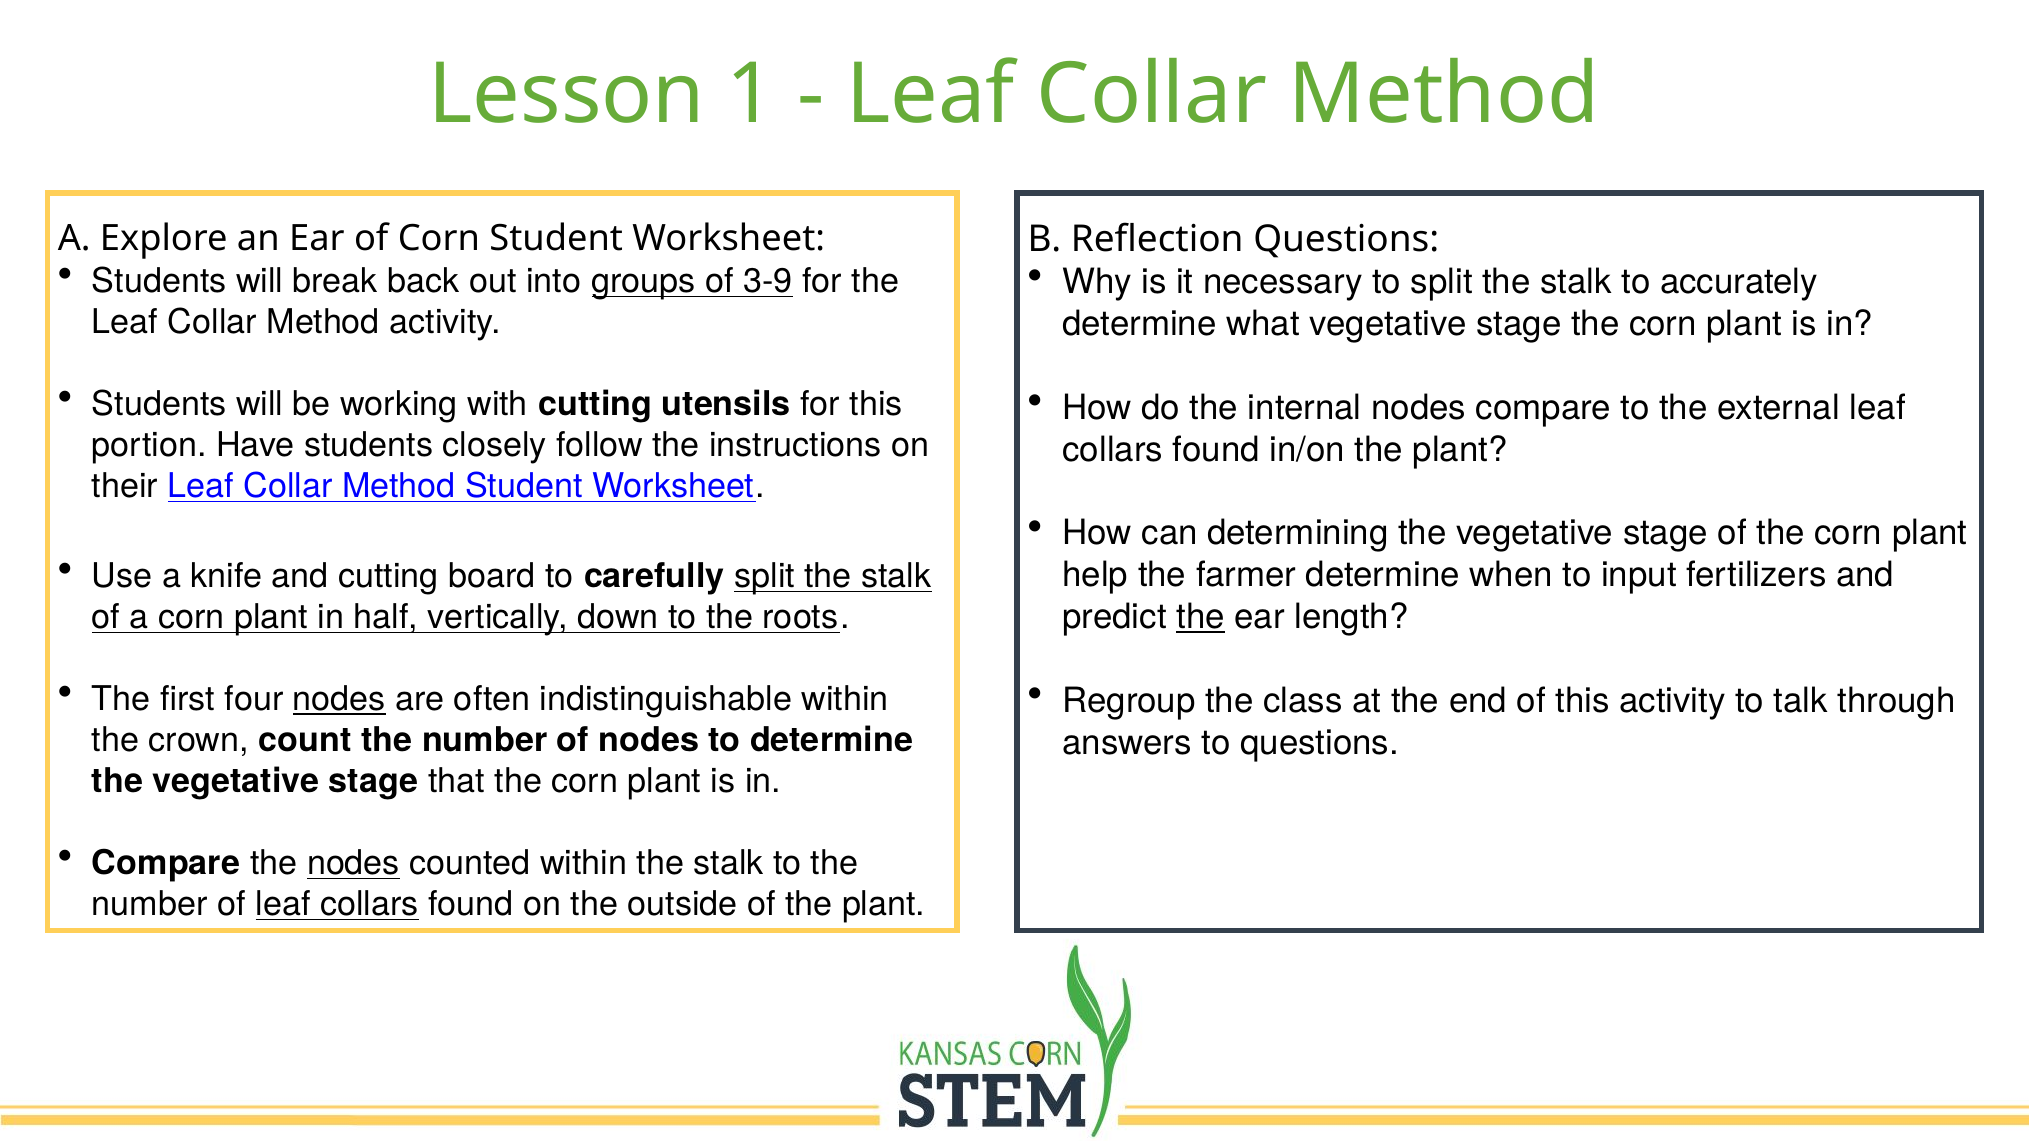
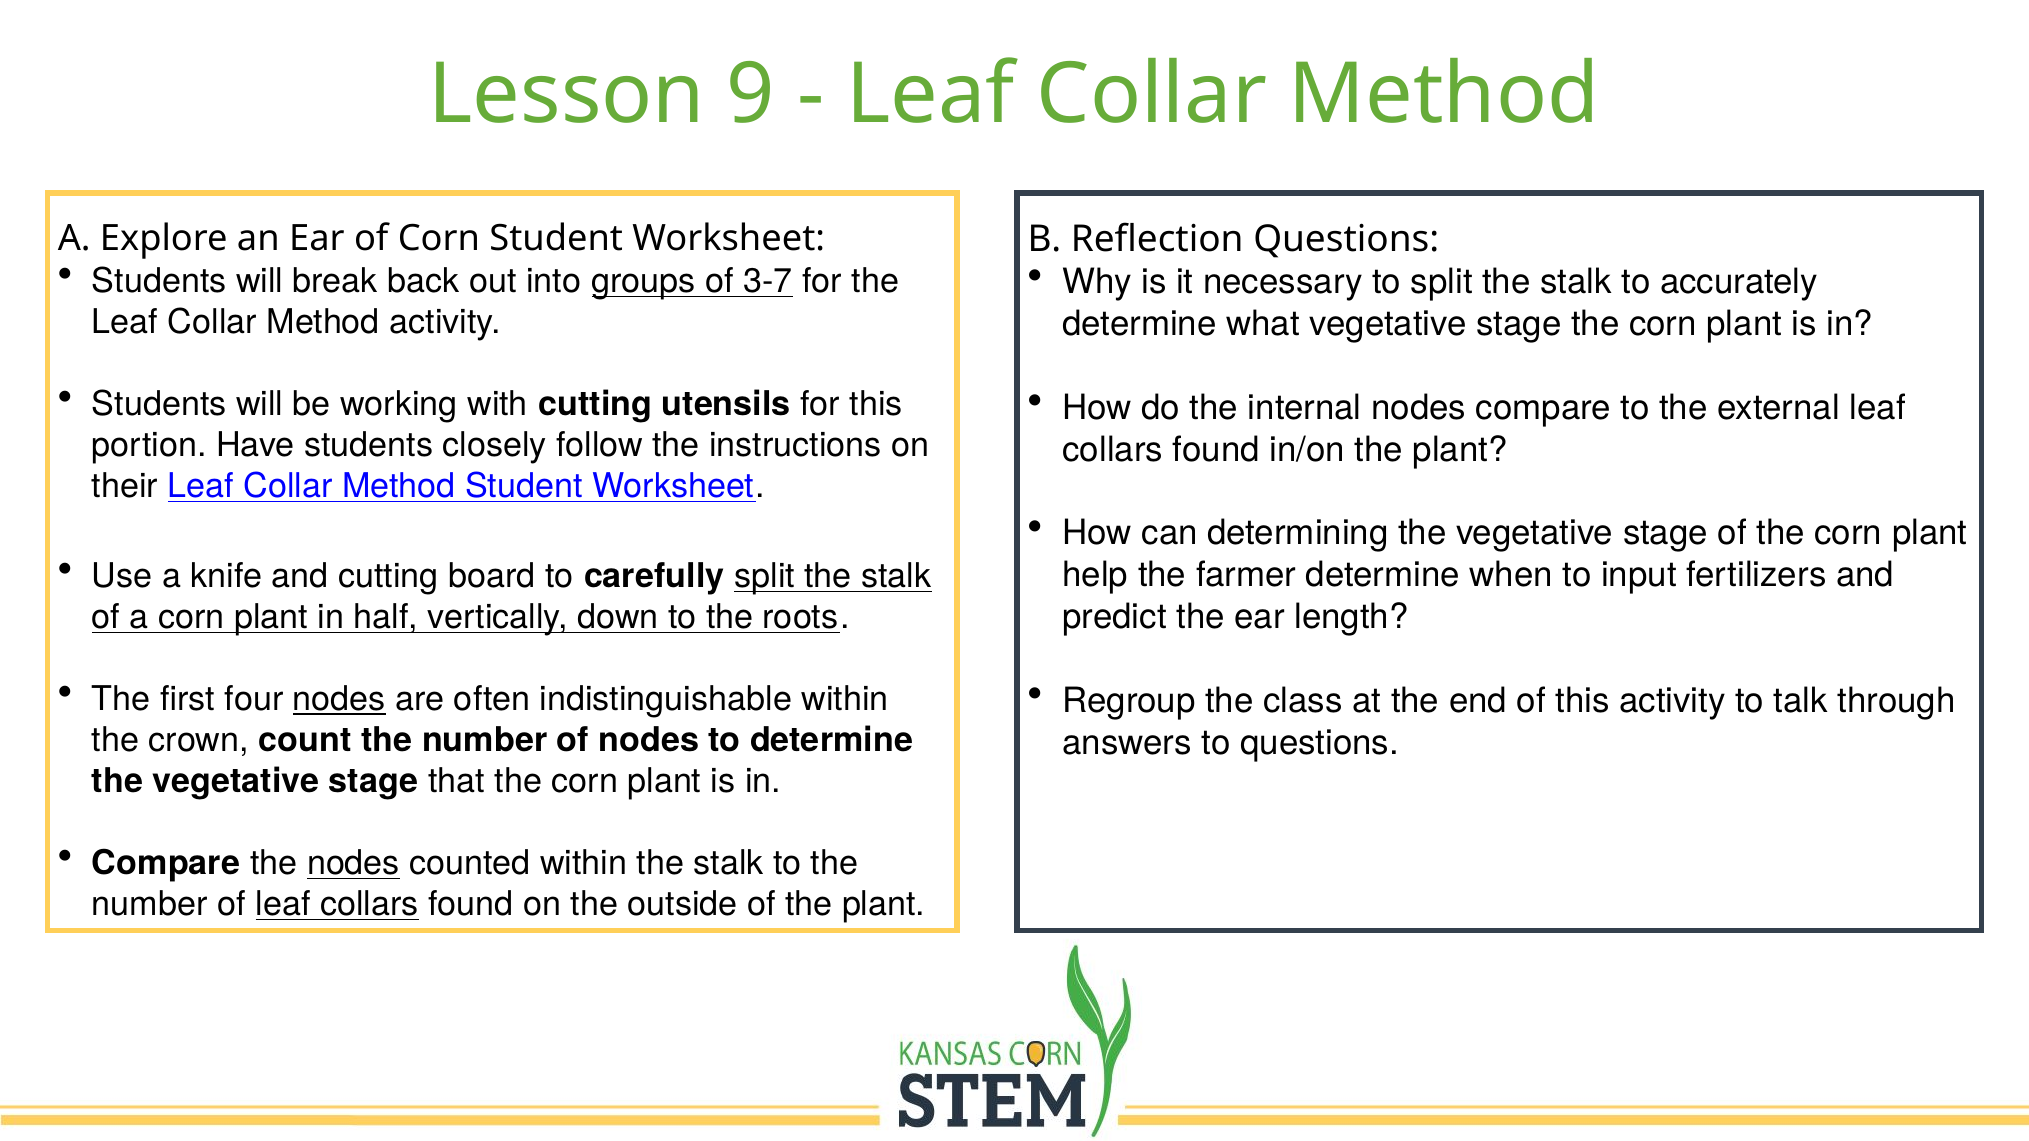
1: 1 -> 9 (751, 95)
3-9: 3-9 -> 3-7 (768, 281)
the underline: present -> none (1201, 617)
